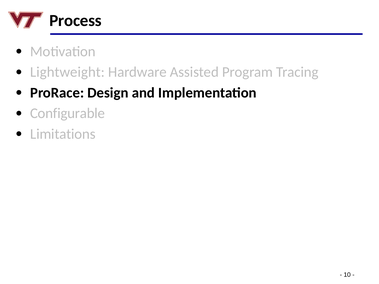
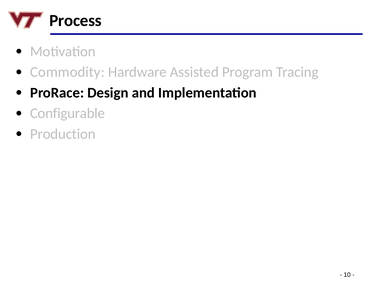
Lightweight: Lightweight -> Commodity (67, 72)
Limitations: Limitations -> Production (63, 134)
